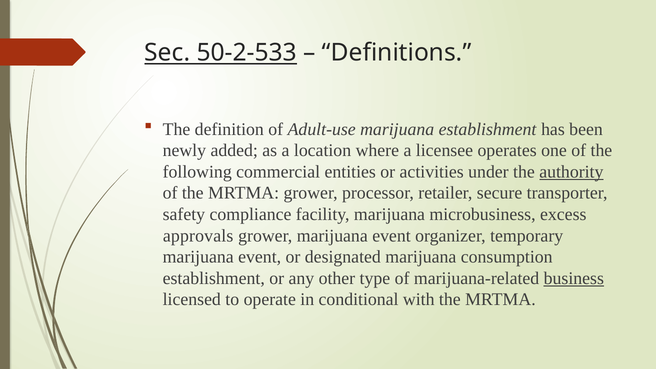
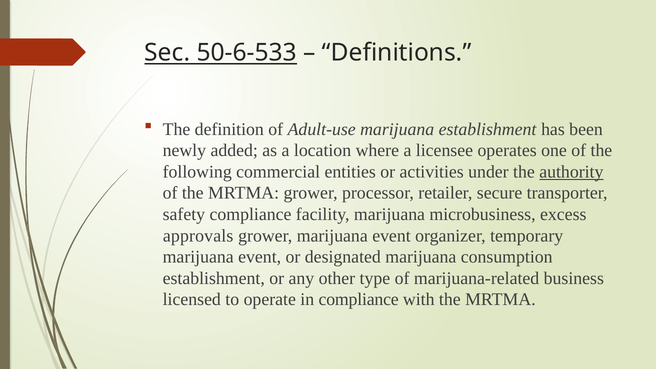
50-2-533: 50-2-533 -> 50-6-533 (247, 53)
business underline: present -> none (574, 278)
in conditional: conditional -> compliance (359, 300)
